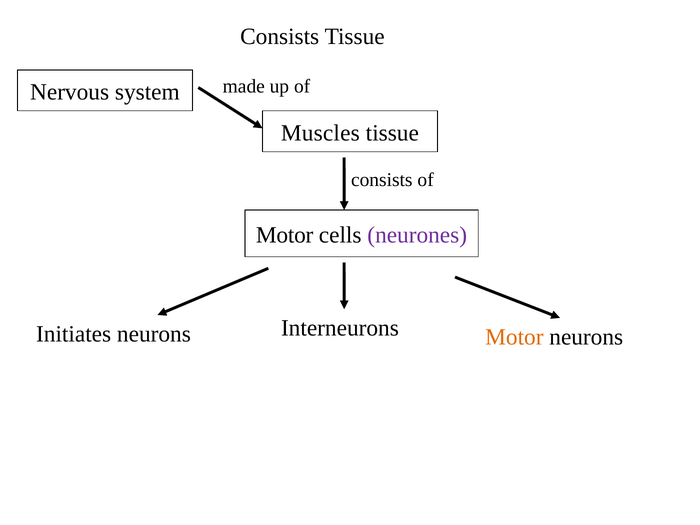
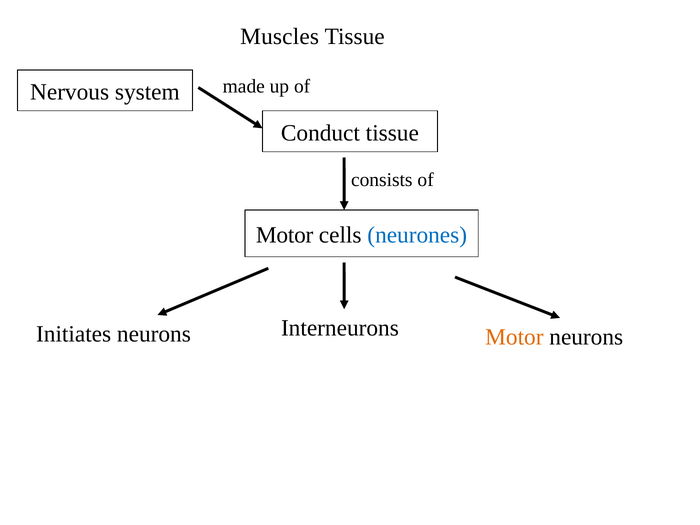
Consists: Consists -> Muscles (280, 37)
Muscles: Muscles -> Conduct (320, 133)
neurones colour: purple -> blue (417, 235)
